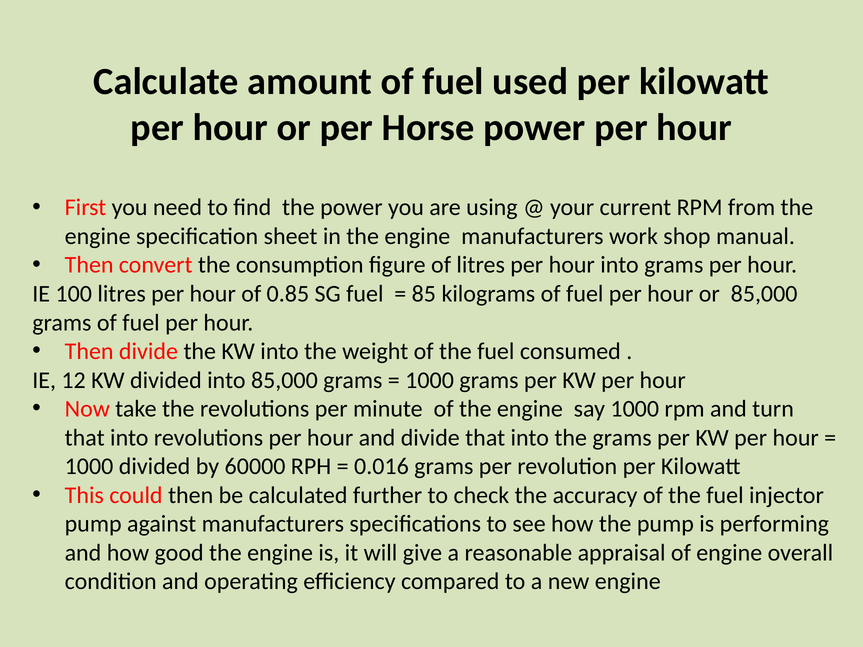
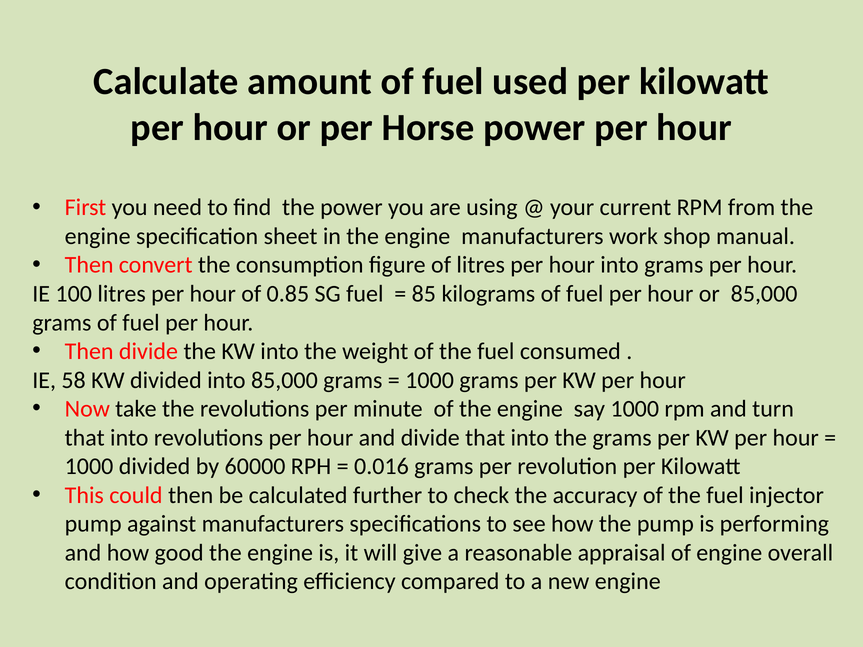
12: 12 -> 58 (74, 380)
